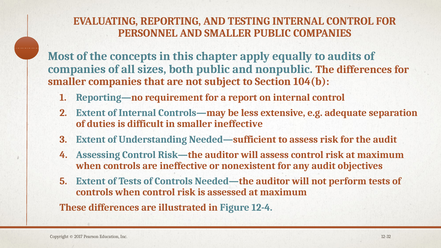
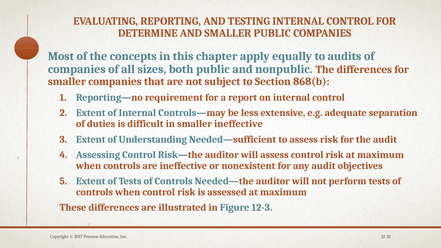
PERSONNEL: PERSONNEL -> DETERMINE (148, 33)
104(b: 104(b -> 868(b (311, 82)
12-4: 12-4 -> 12-3 (262, 208)
